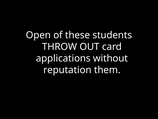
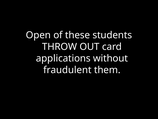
reputation: reputation -> fraudulent (67, 70)
